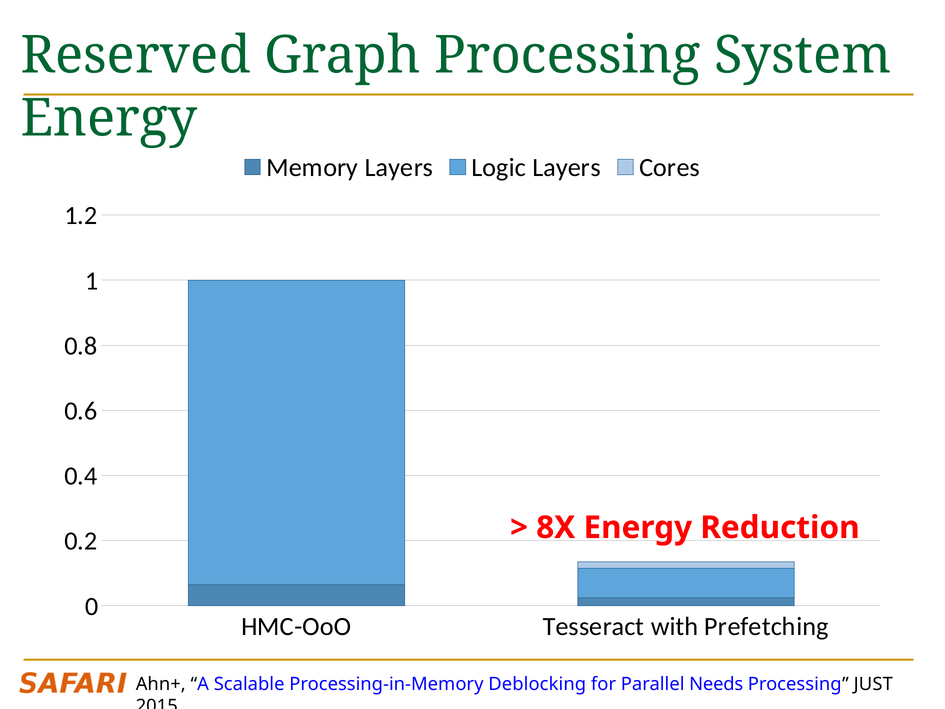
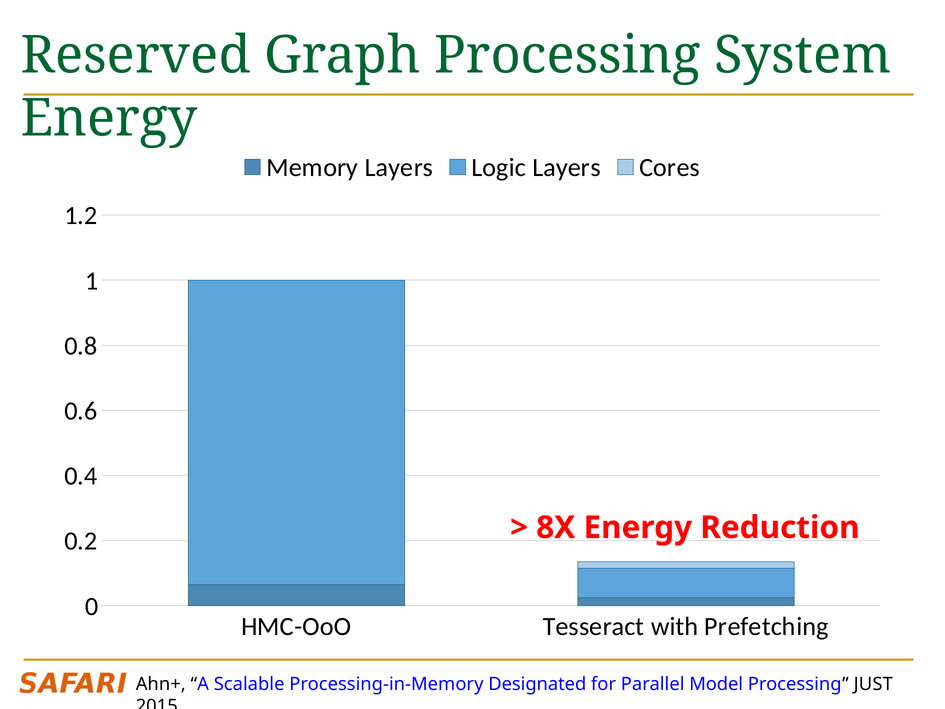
Deblocking: Deblocking -> Designated (537, 684)
Needs: Needs -> Model (716, 684)
